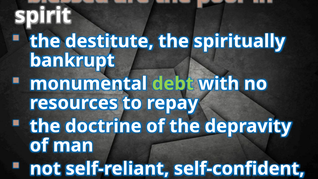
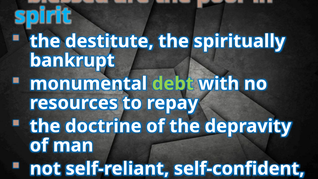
spirit colour: white -> light blue (43, 15)
